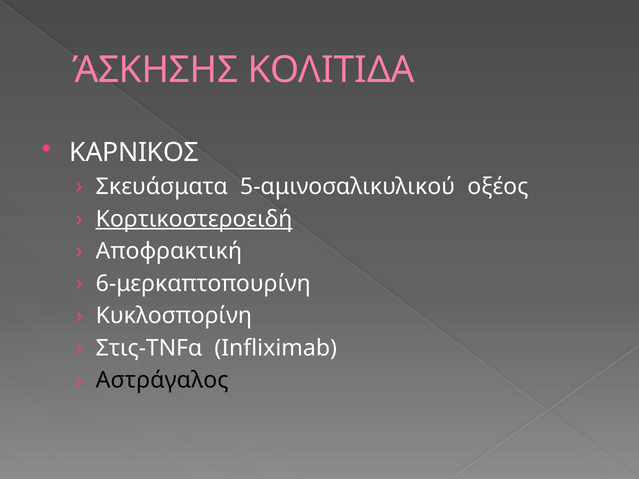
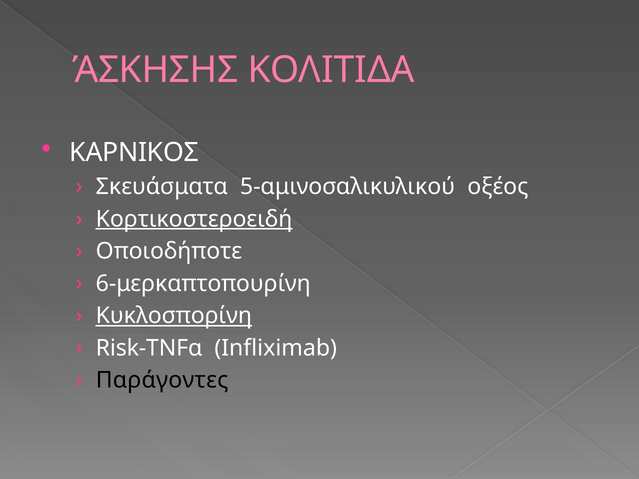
Αποφρακτική: Αποφρακτική -> Οποιοδήποτε (169, 251)
Κυκλοσπορίνη underline: none -> present (174, 316)
Στις-TNFα: Στις-TNFα -> Risk-TNFα (149, 348)
Αστράγαλος: Αστράγαλος -> Παράγοντες (162, 380)
